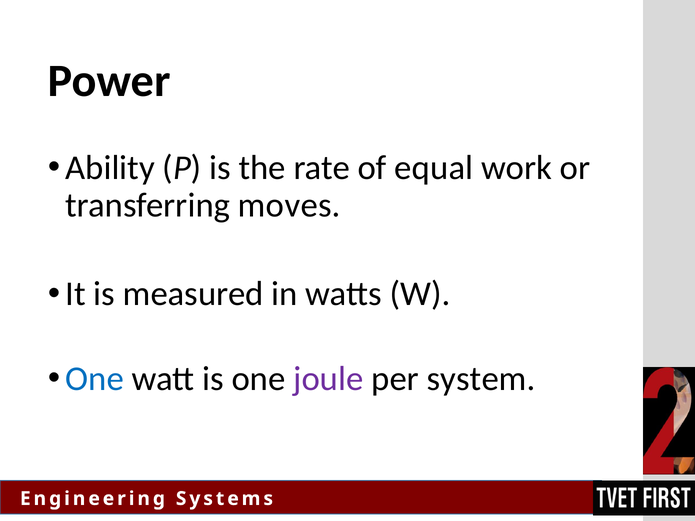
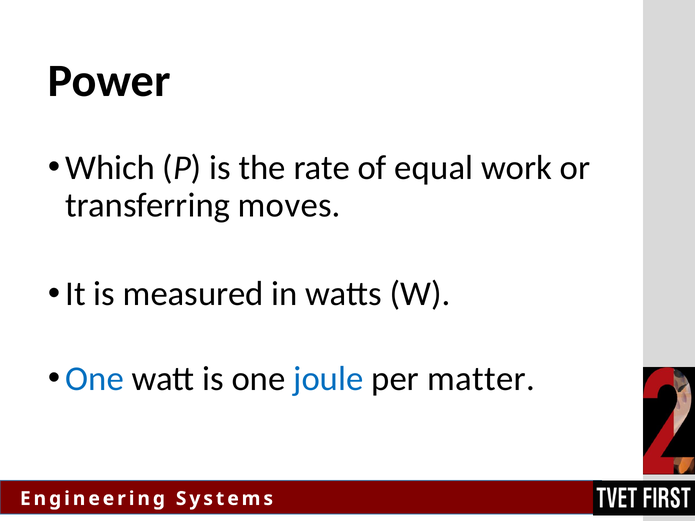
Ability: Ability -> Which (110, 168)
joule colour: purple -> blue (328, 379)
system: system -> matter (481, 379)
